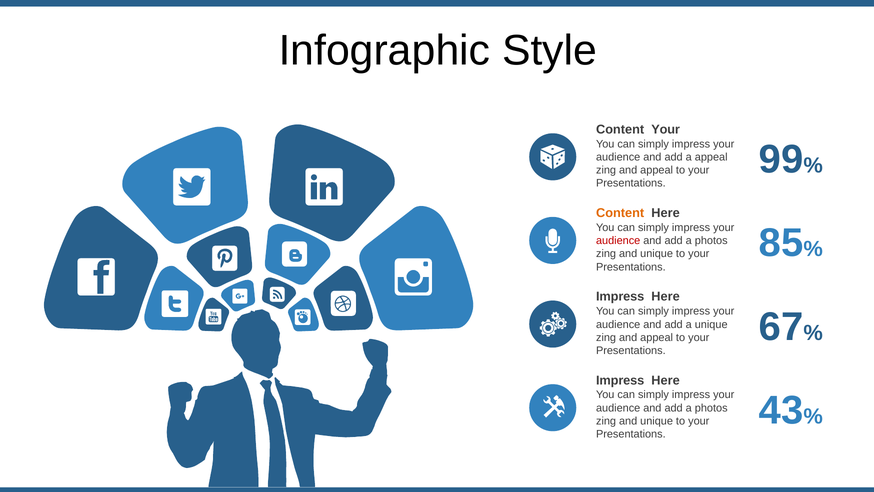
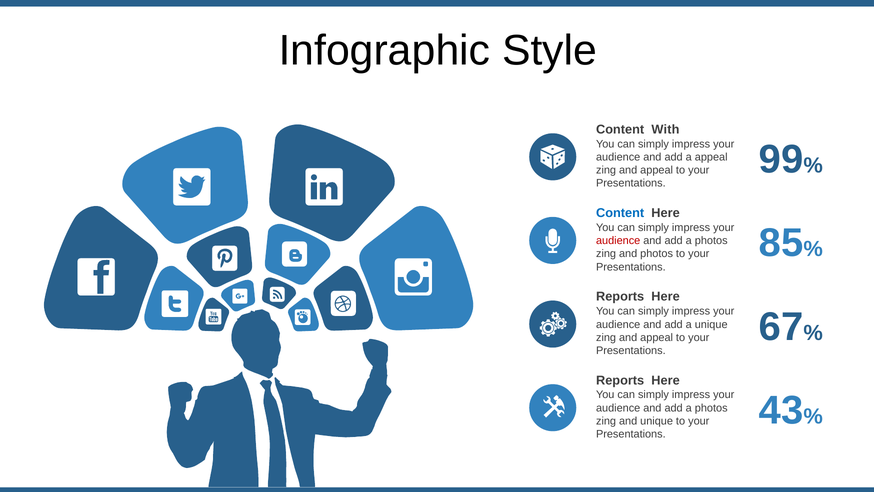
Content Your: Your -> With (665, 129)
Content colour: orange -> blue (620, 213)
unique: unique -> photos (657, 254)
Impress: Impress -> Reports (620, 296)
Impress: Impress -> Reports (620, 380)
